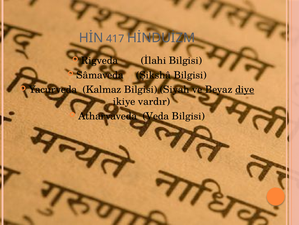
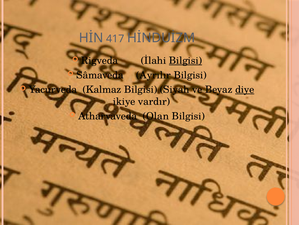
Bilgisi underline: none -> present (185, 60)
Şikshâ: Şikshâ -> Ayrılır (153, 75)
Veda: Veda -> Olan (156, 116)
